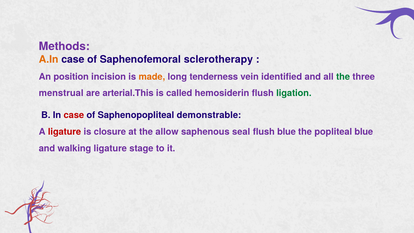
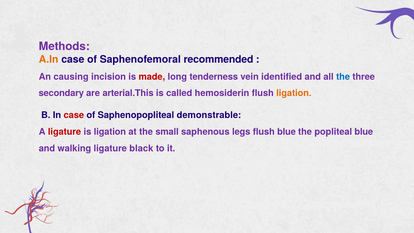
sclerotherapy: sclerotherapy -> recommended (218, 59)
position: position -> causing (71, 77)
made colour: orange -> red (152, 77)
the colour: green -> blue (343, 77)
menstrual: menstrual -> secondary (61, 93)
ligation colour: green -> orange (294, 93)
is closure: closure -> ligation (110, 132)
allow: allow -> small (167, 132)
seal: seal -> legs (241, 132)
stage: stage -> black (141, 148)
